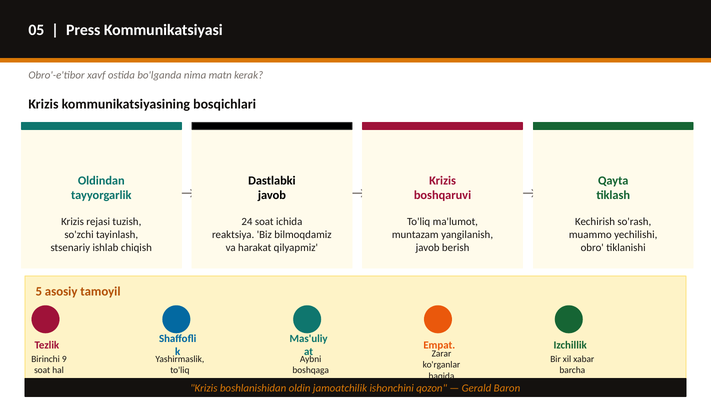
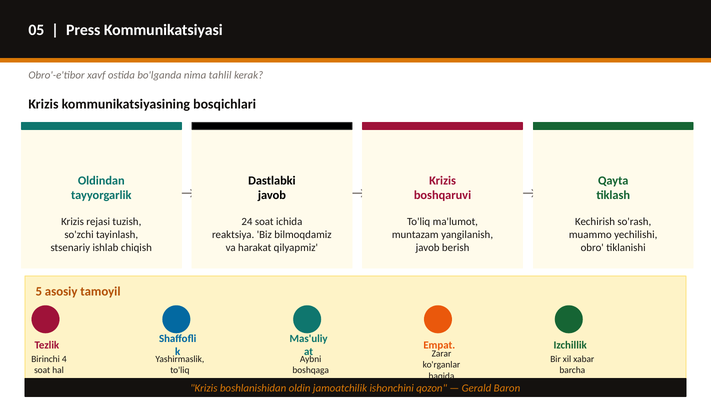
matn: matn -> tahlil (220, 75)
9: 9 -> 4 (64, 359)
